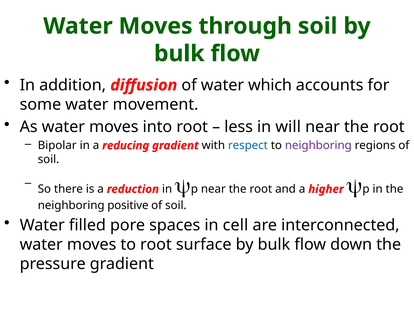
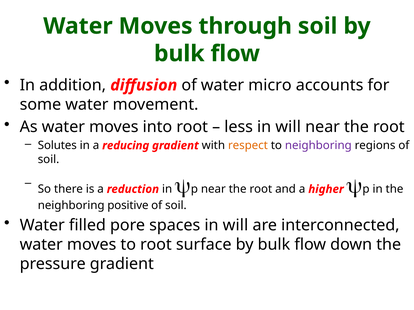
which: which -> micro (270, 85)
Bipolar: Bipolar -> Solutes (57, 146)
respect colour: blue -> orange (248, 146)
spaces in cell: cell -> will (235, 226)
